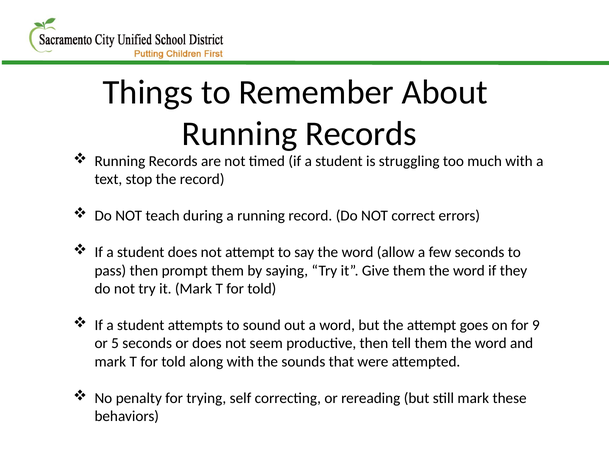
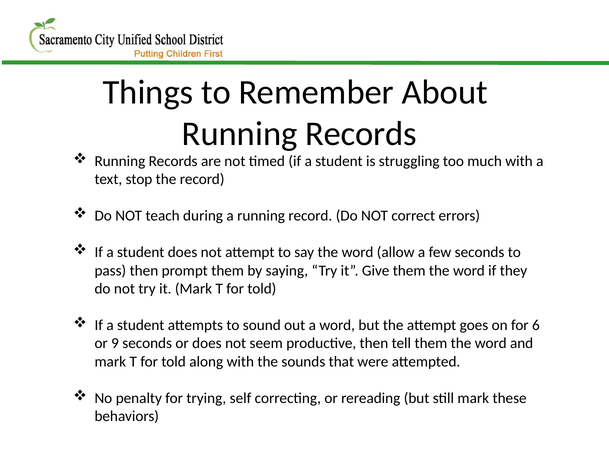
9: 9 -> 6 (536, 325)
5: 5 -> 9 (115, 344)
